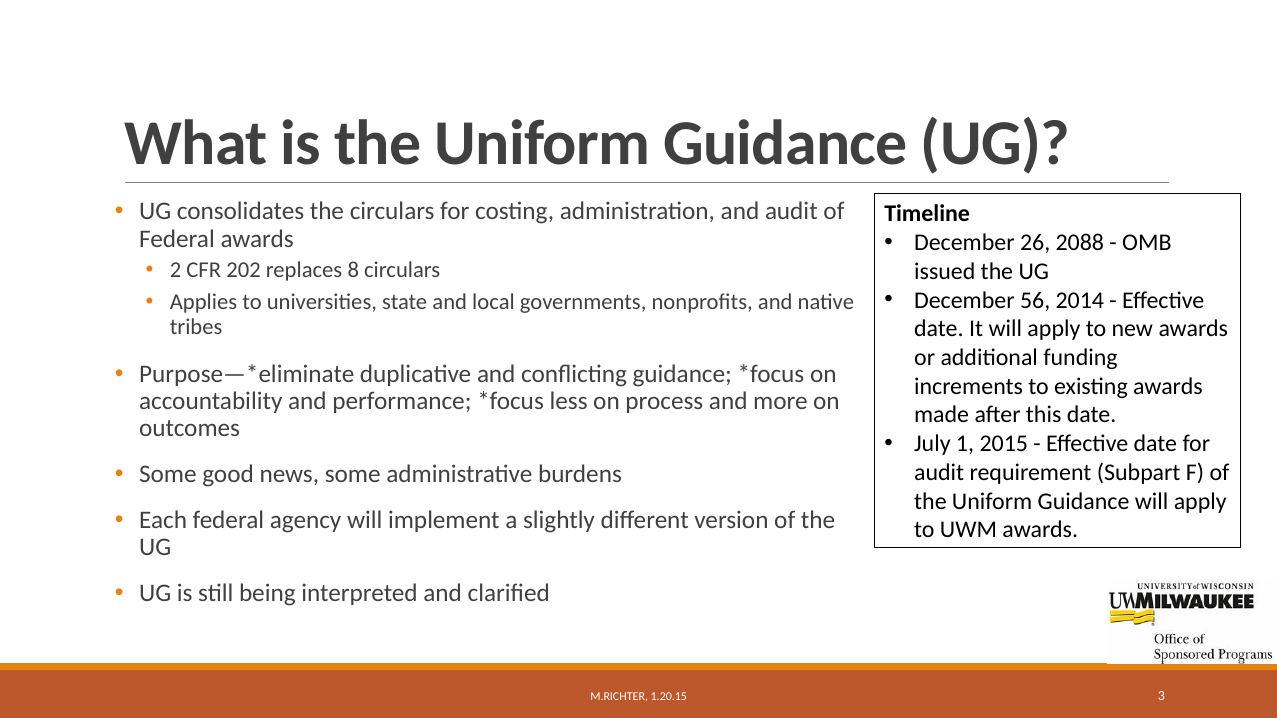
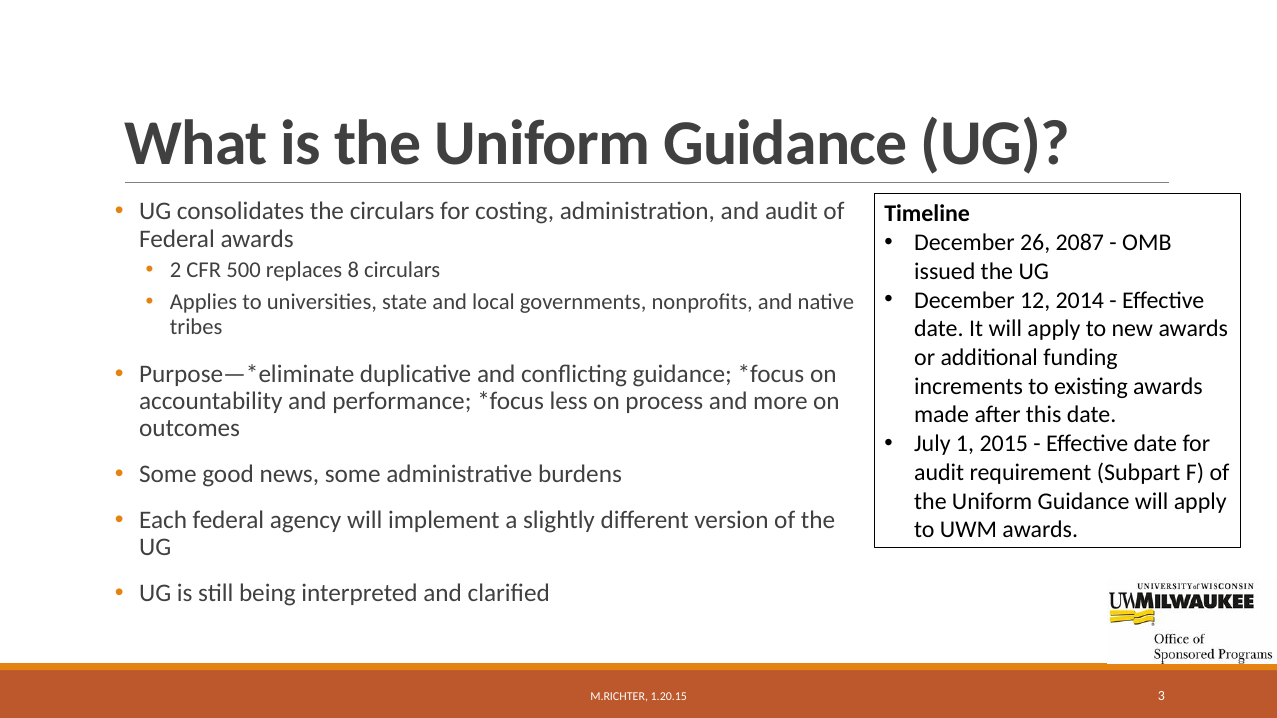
2088: 2088 -> 2087 (1080, 243)
202: 202 -> 500 (244, 270)
56: 56 -> 12 (1035, 300)
